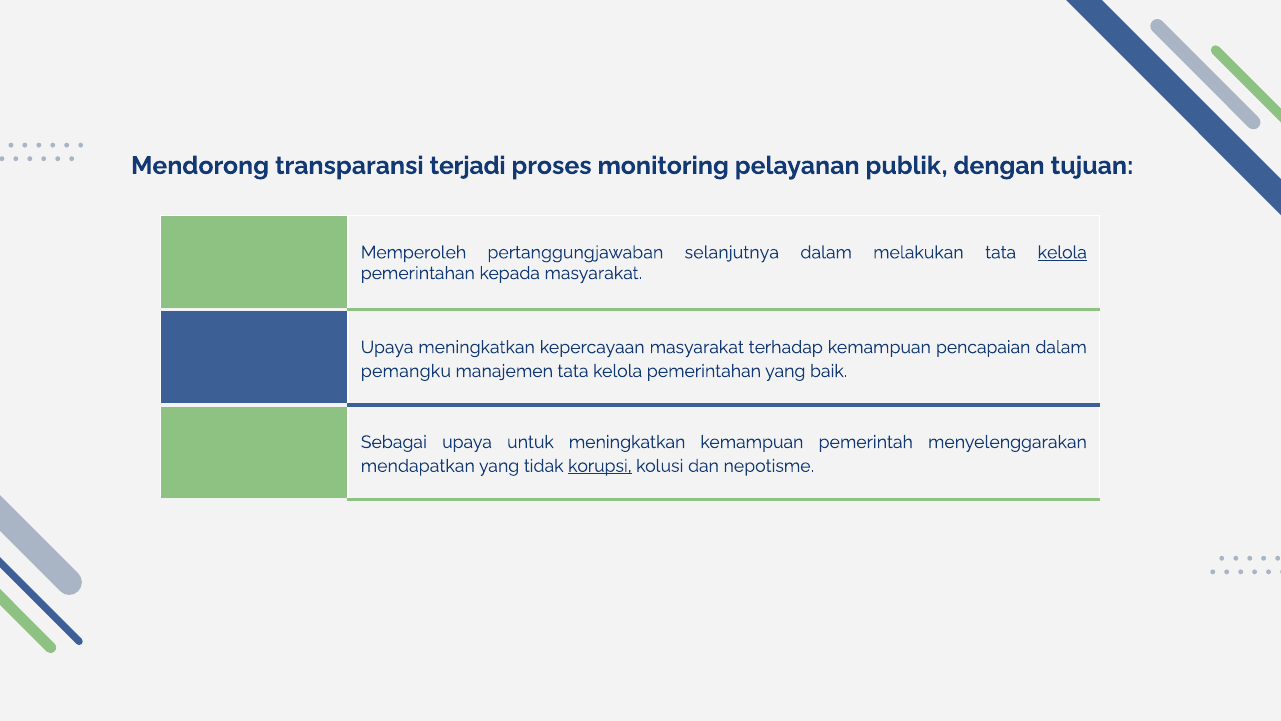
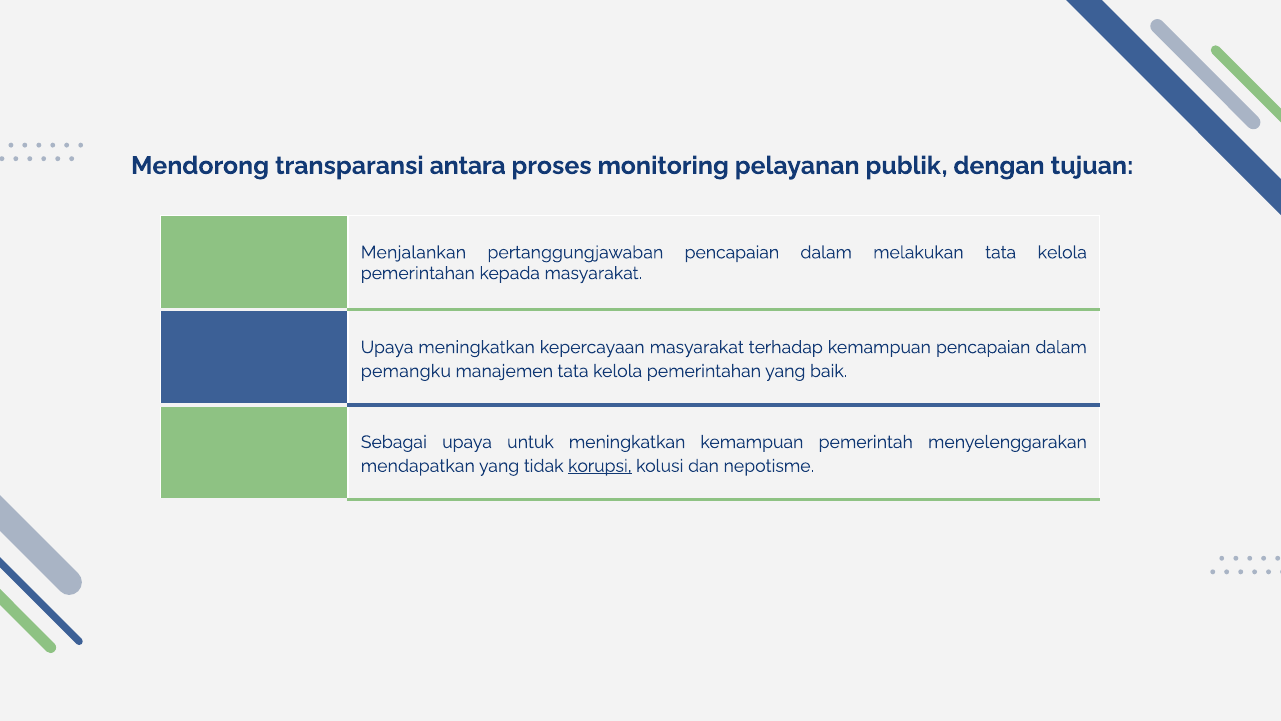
terjadi: terjadi -> antara (468, 166)
Memperoleh: Memperoleh -> Menjalankan (413, 252)
pertanggungjawaban selanjutnya: selanjutnya -> pencapaian (732, 252)
kelola underline: present -> none (1062, 252)
